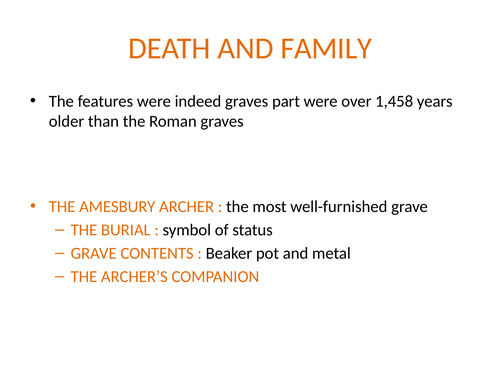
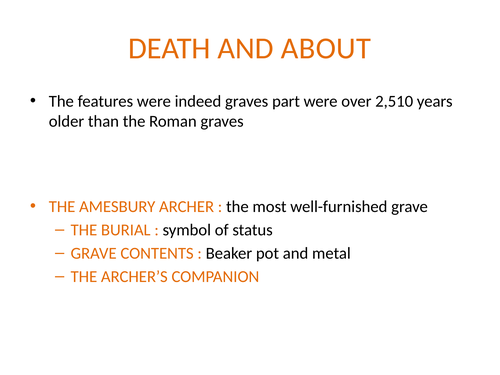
FAMILY: FAMILY -> ABOUT (326, 48)
1,458: 1,458 -> 2,510 (394, 101)
